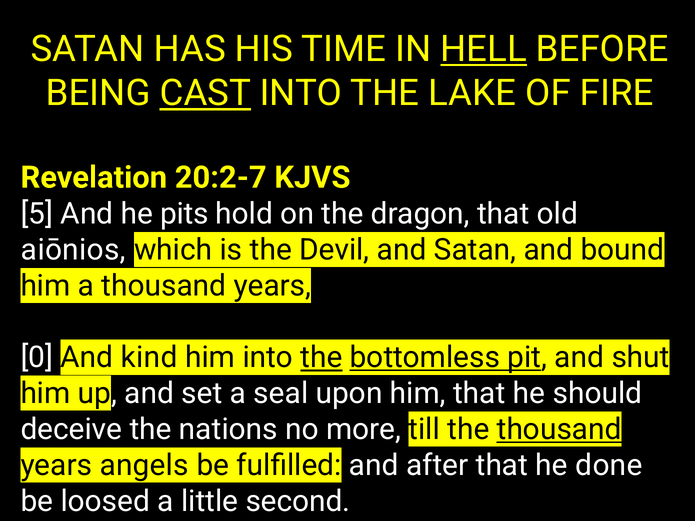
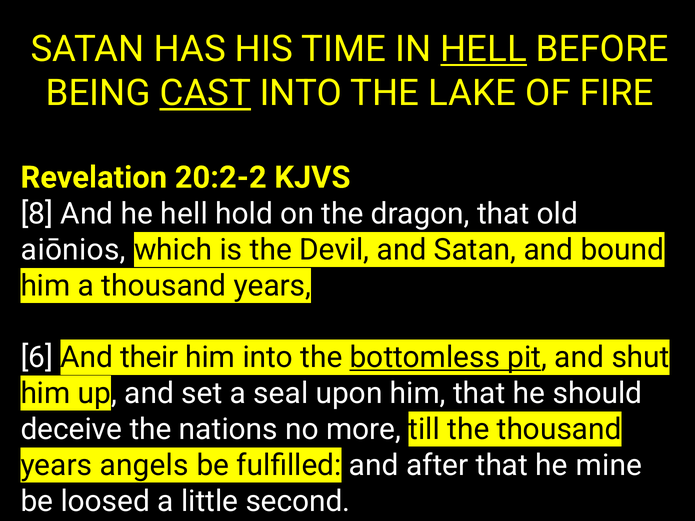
20:2-7: 20:2-7 -> 20:2-2 (221, 178)
5: 5 -> 8 (37, 214)
he pits: pits -> hell (184, 214)
0: 0 -> 6 (37, 358)
kind: kind -> their (149, 358)
the underline: present -> none (321, 358)
thousand underline: present -> none (559, 430)
done: done -> mine (609, 466)
